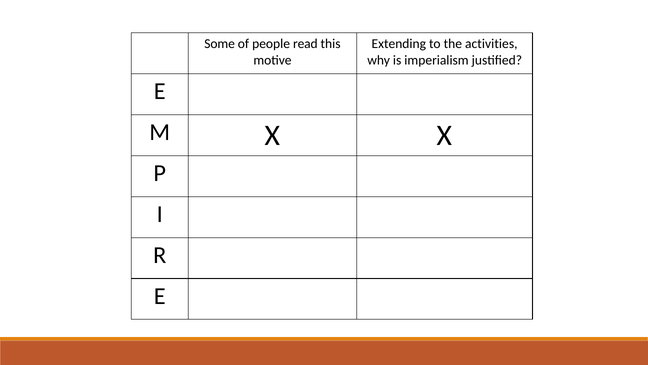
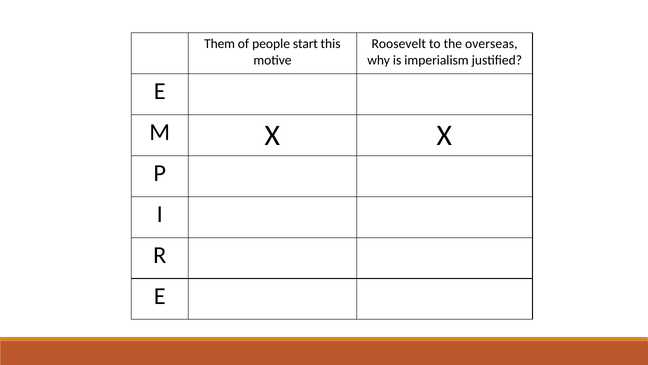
Some: Some -> Them (220, 44)
read: read -> start (305, 44)
Extending: Extending -> Roosevelt (399, 44)
activities: activities -> overseas (491, 44)
